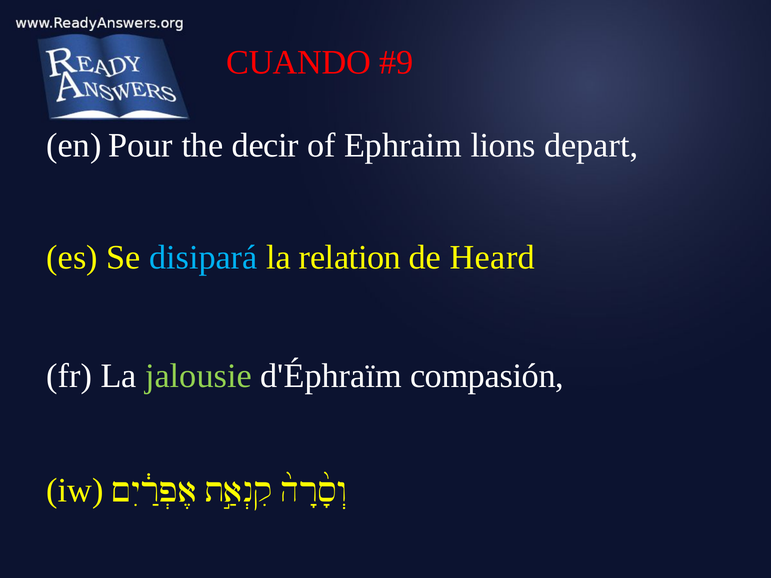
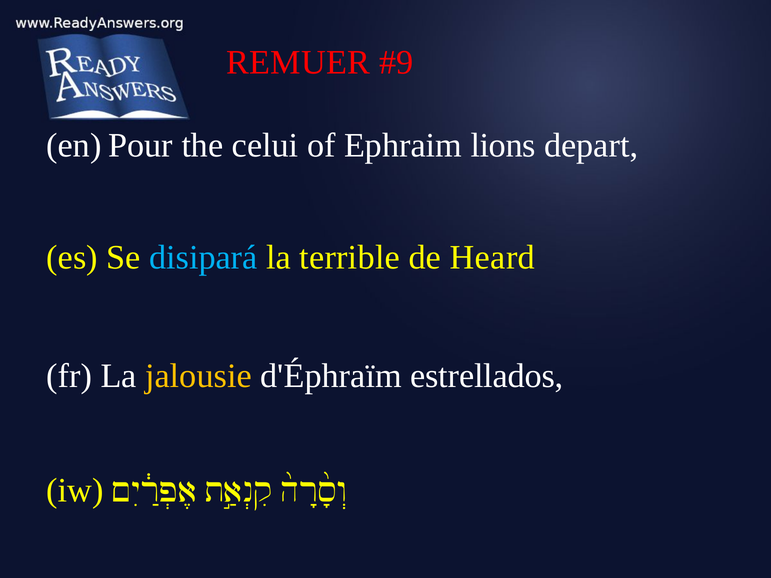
CUANDO: CUANDO -> REMUER (298, 63)
decir: decir -> celui (265, 146)
relation: relation -> terrible (350, 257)
jalousie colour: light green -> yellow (199, 376)
compasión: compasión -> estrellados (487, 376)
